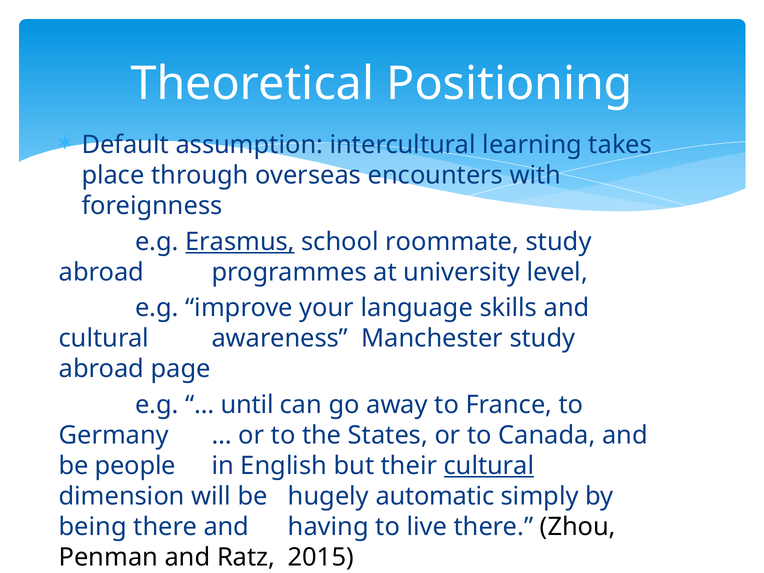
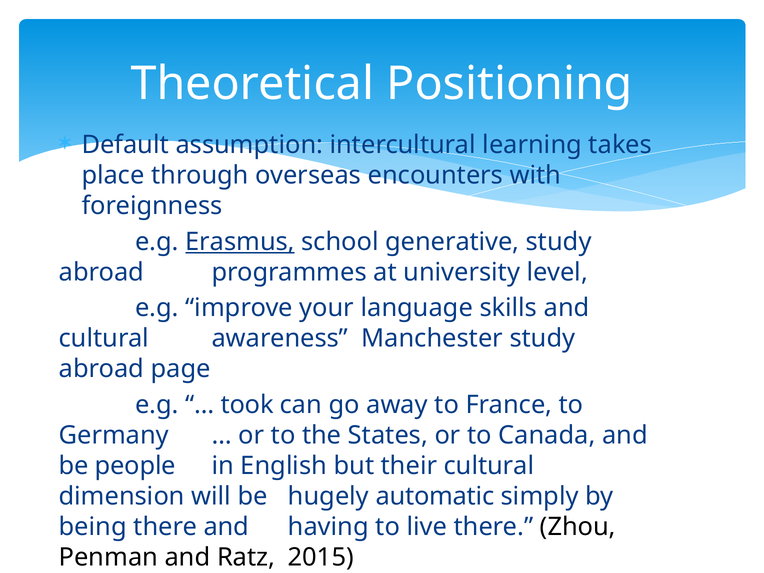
roommate: roommate -> generative (452, 242)
until: until -> took (247, 405)
cultural underline: present -> none (489, 466)
